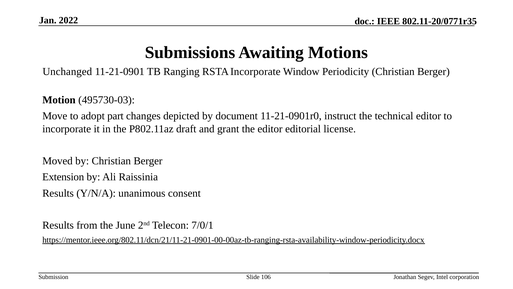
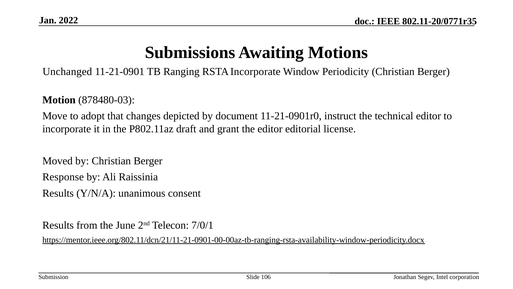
495730-03: 495730-03 -> 878480-03 (107, 100)
part: part -> that (115, 116)
Extension: Extension -> Response (63, 177)
